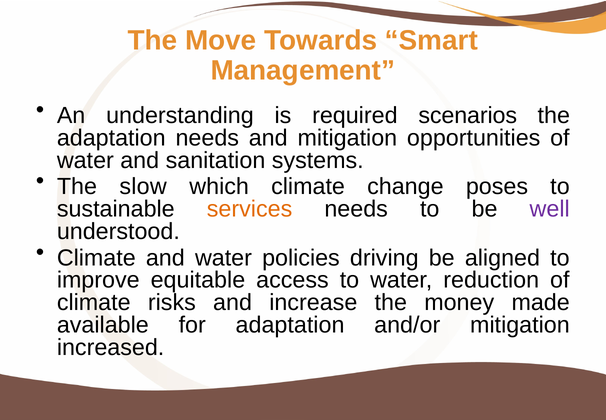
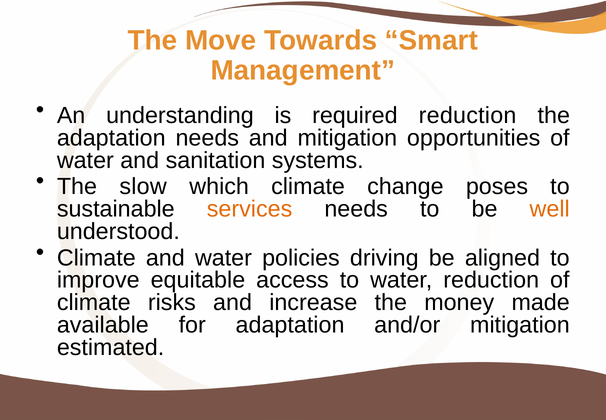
required scenarios: scenarios -> reduction (468, 115)
well colour: purple -> orange (550, 209)
increased: increased -> estimated (111, 347)
